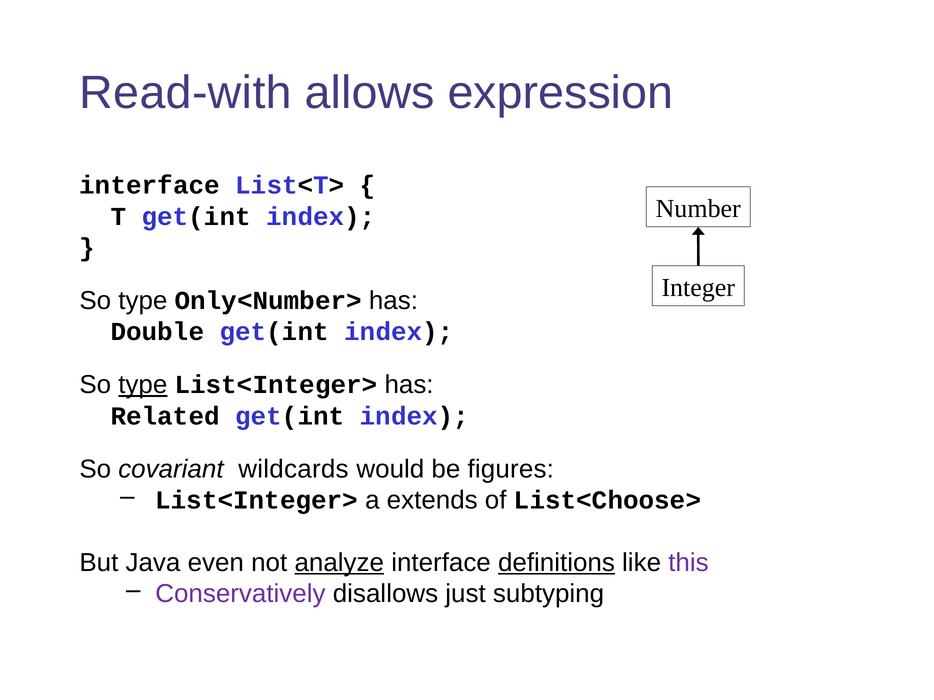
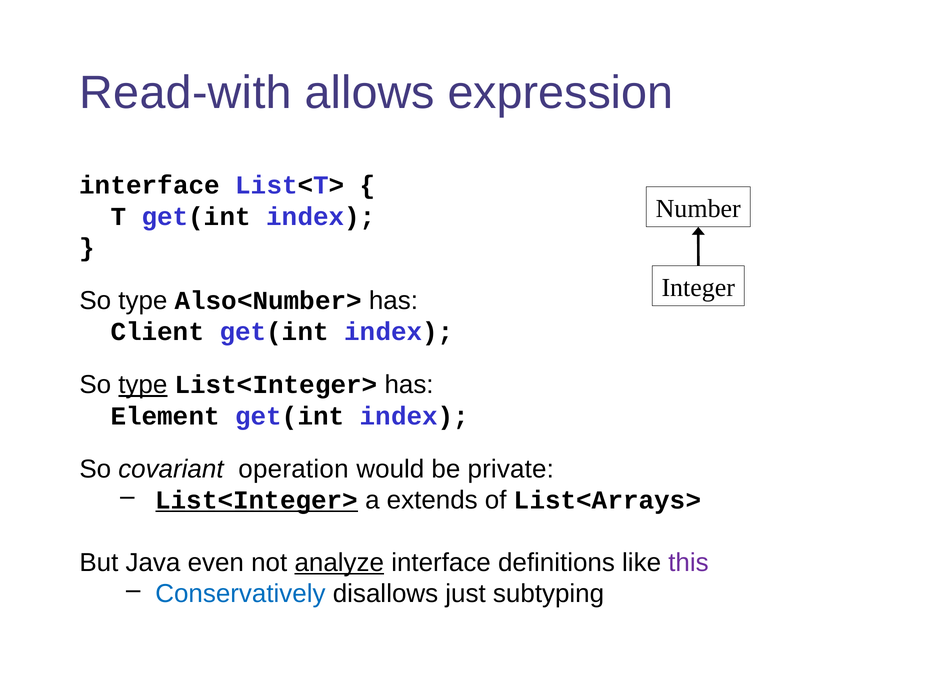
Only<Number>: Only<Number> -> Also<Number> (268, 301)
Double: Double -> Client (157, 332)
Related: Related -> Element (165, 416)
wildcards: wildcards -> operation (293, 469)
figures: figures -> private (511, 469)
List<Integer> underline: none -> present (257, 501)
List<Choose>: List<Choose> -> List<Arrays> (608, 501)
definitions underline: present -> none (556, 563)
Conservatively colour: purple -> blue (240, 594)
